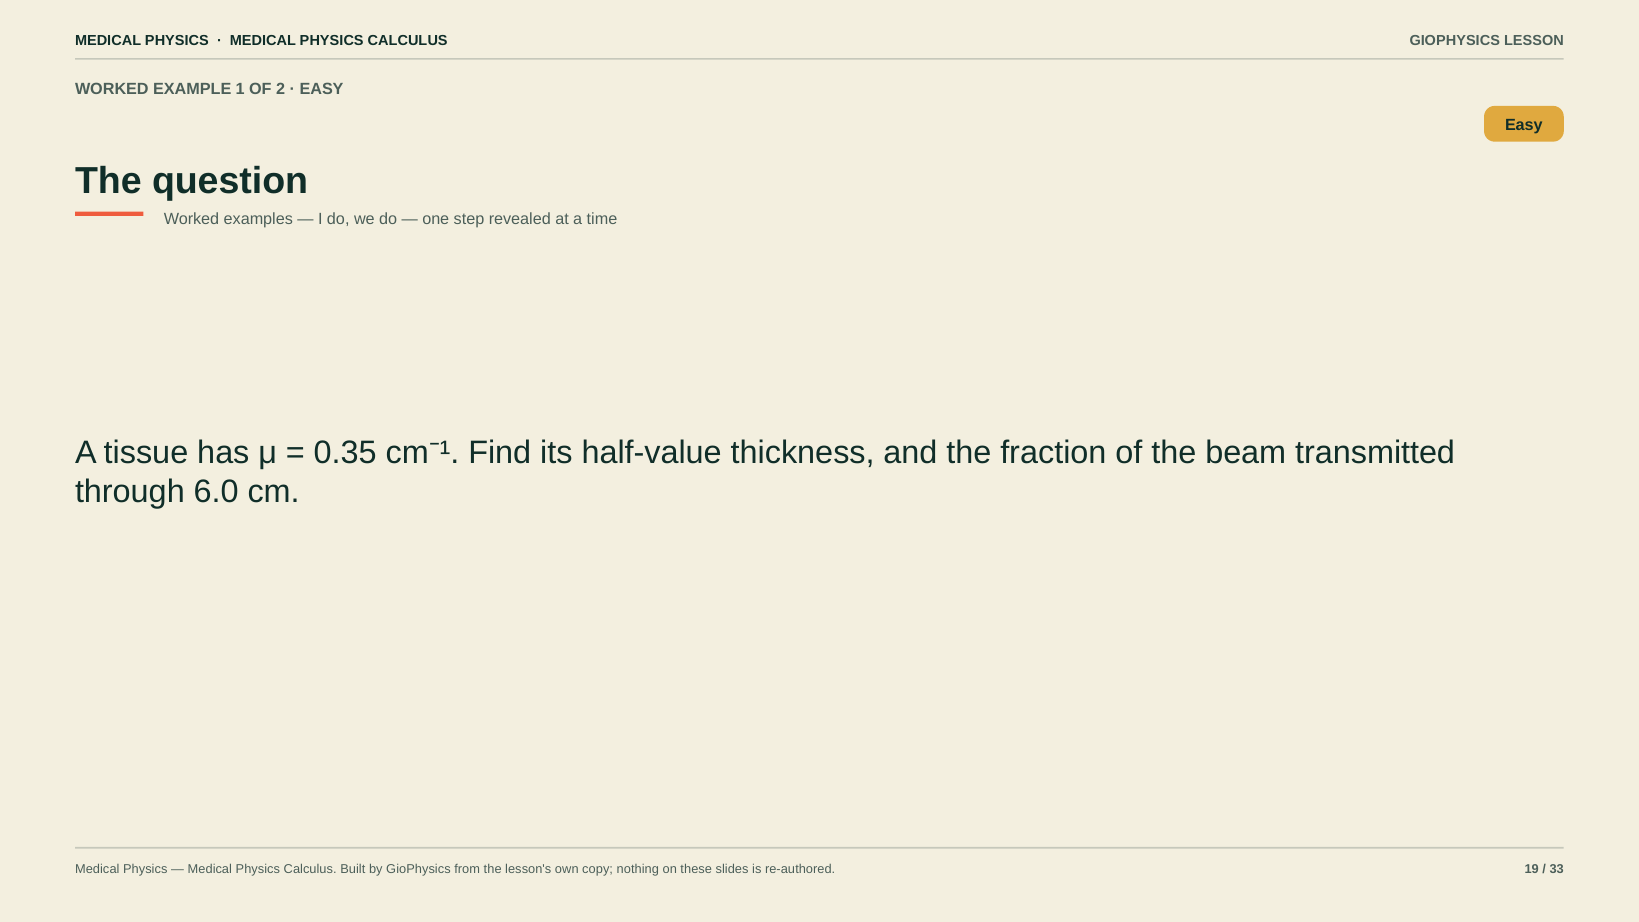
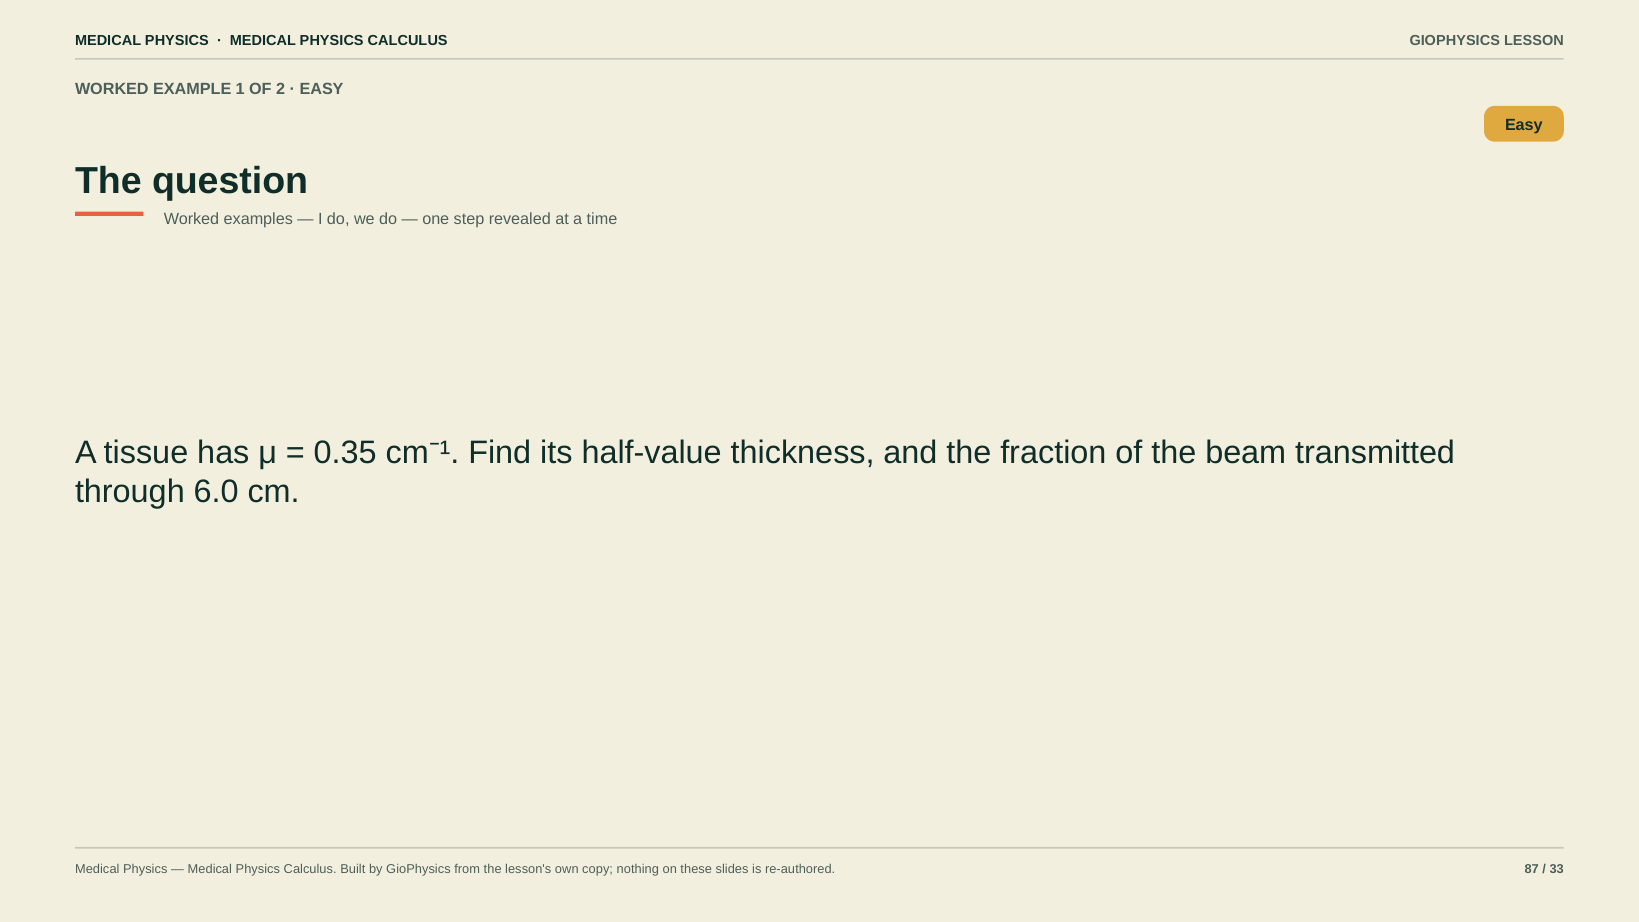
19: 19 -> 87 (1532, 869)
